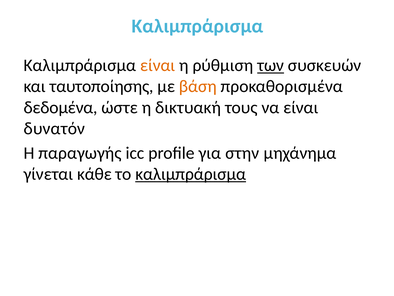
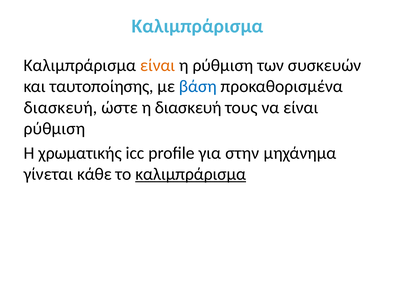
των underline: present -> none (271, 65)
βάση colour: orange -> blue (198, 86)
δεδομένα: δεδομένα -> διασκευή (60, 107)
η δικτυακή: δικτυακή -> διασκευή (188, 107)
δυνατόν: δυνατόν -> ρύθμιση (54, 128)
παραγωγής: παραγωγής -> χρωματικής (80, 153)
